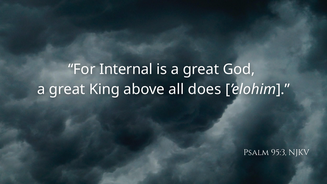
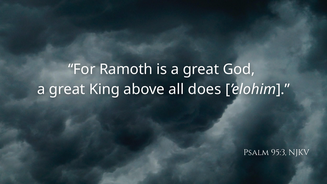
Internal: Internal -> Ramoth (126, 69)
